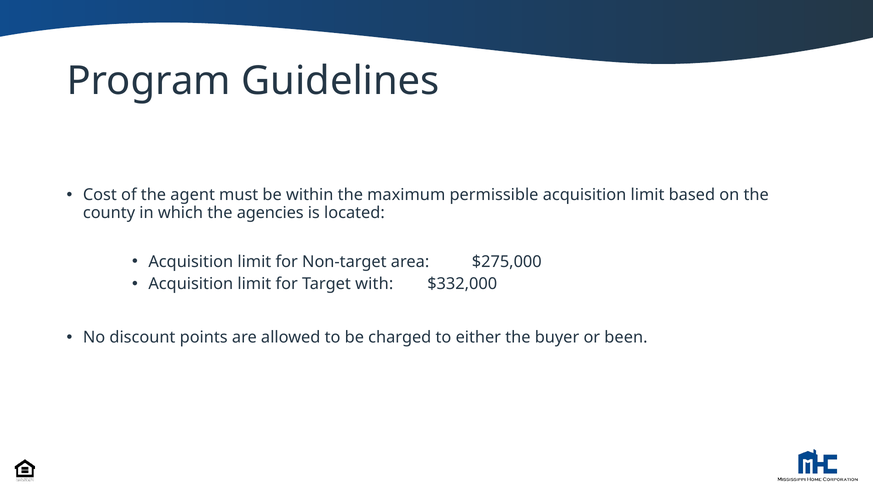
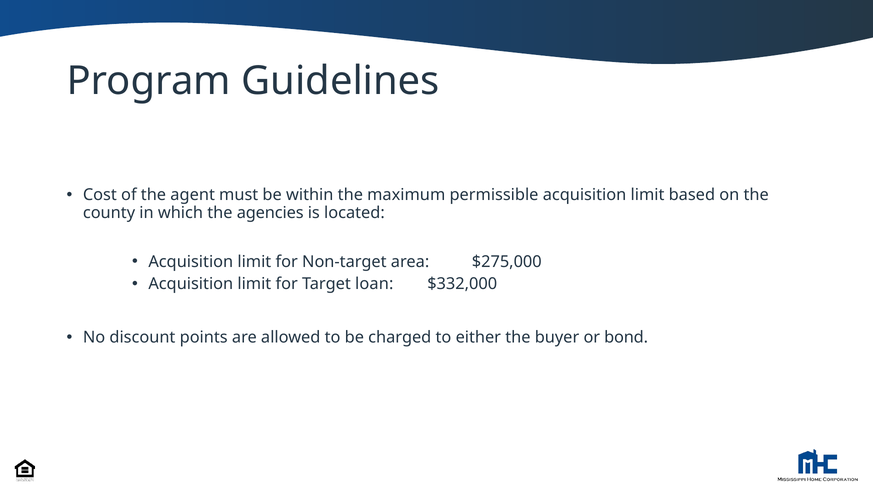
with: with -> loan (374, 284)
been: been -> bond (626, 337)
